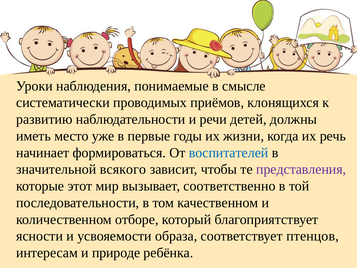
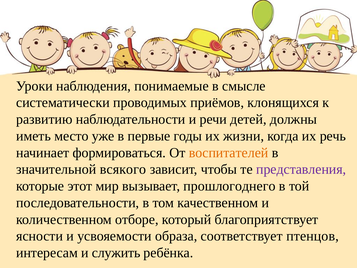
воспитателей colour: blue -> orange (229, 153)
соответственно: соответственно -> прошлогоднего (229, 186)
природе: природе -> служить (116, 253)
